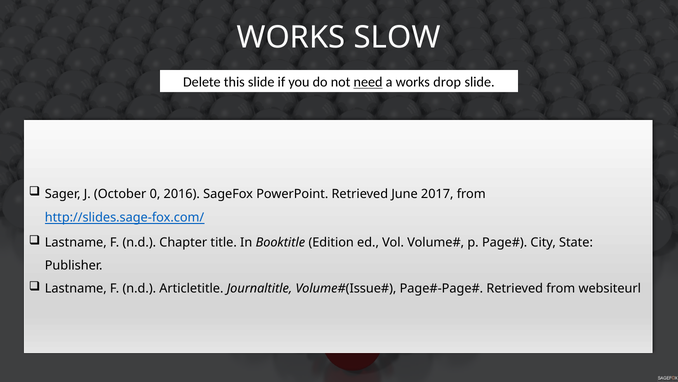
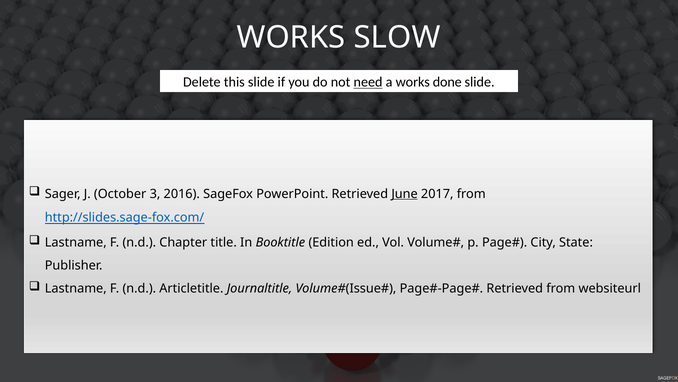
drop: drop -> done (447, 82)
0: 0 -> 3 (155, 193)
June underline: none -> present (405, 193)
